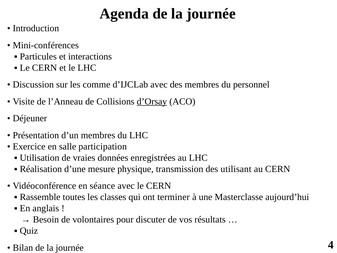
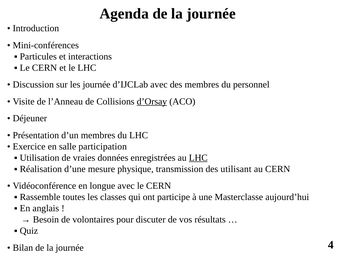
les comme: comme -> journée (97, 85)
LHC underline: none -> present (198, 158)
séance: séance -> longue (102, 186)
terminer: terminer -> participe (174, 197)
